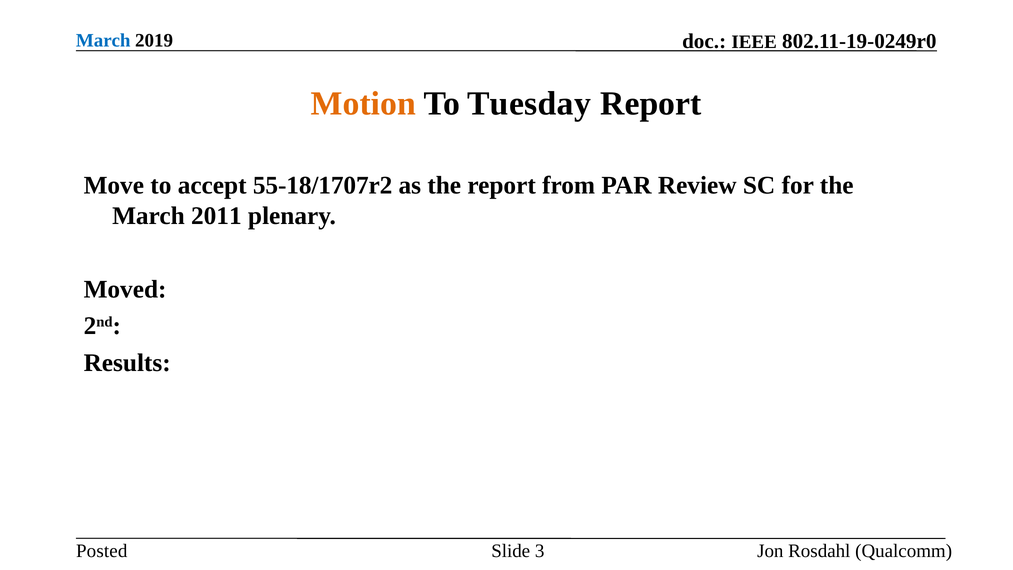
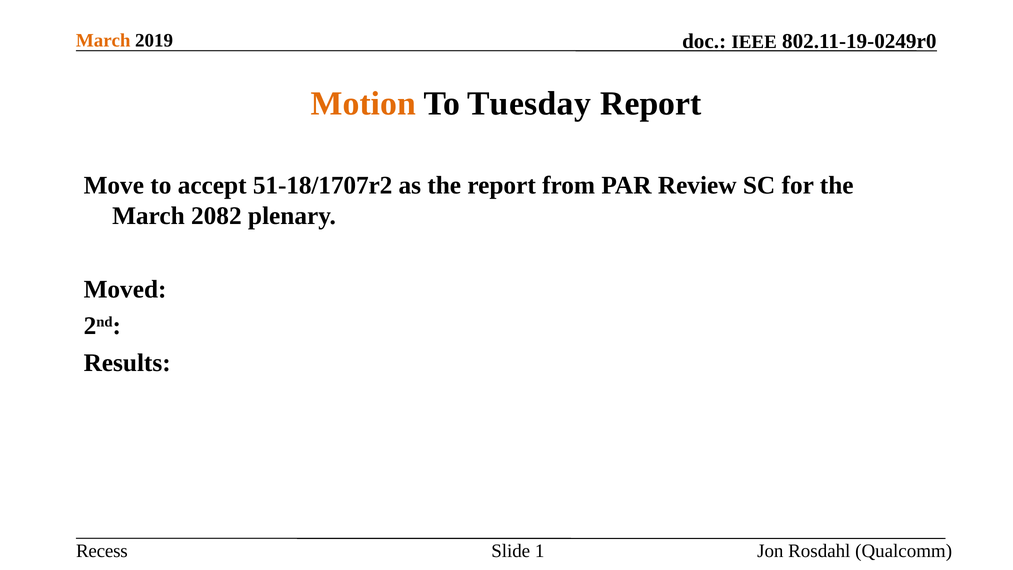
March colour: blue -> orange (103, 40)
55-18/1707r2: 55-18/1707r2 -> 51-18/1707r2 (323, 185)
2011: 2011 -> 2082 (216, 216)
Posted: Posted -> Recess (102, 551)
3: 3 -> 1 (540, 551)
